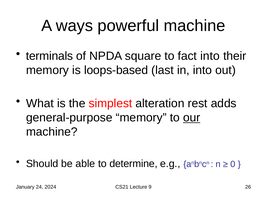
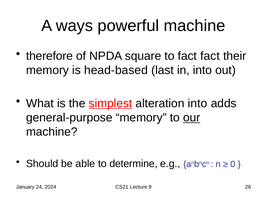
terminals: terminals -> therefore (49, 56)
fact into: into -> fact (210, 56)
loops-based: loops-based -> head-based (116, 70)
simplest underline: none -> present (110, 103)
alteration rest: rest -> into (198, 103)
